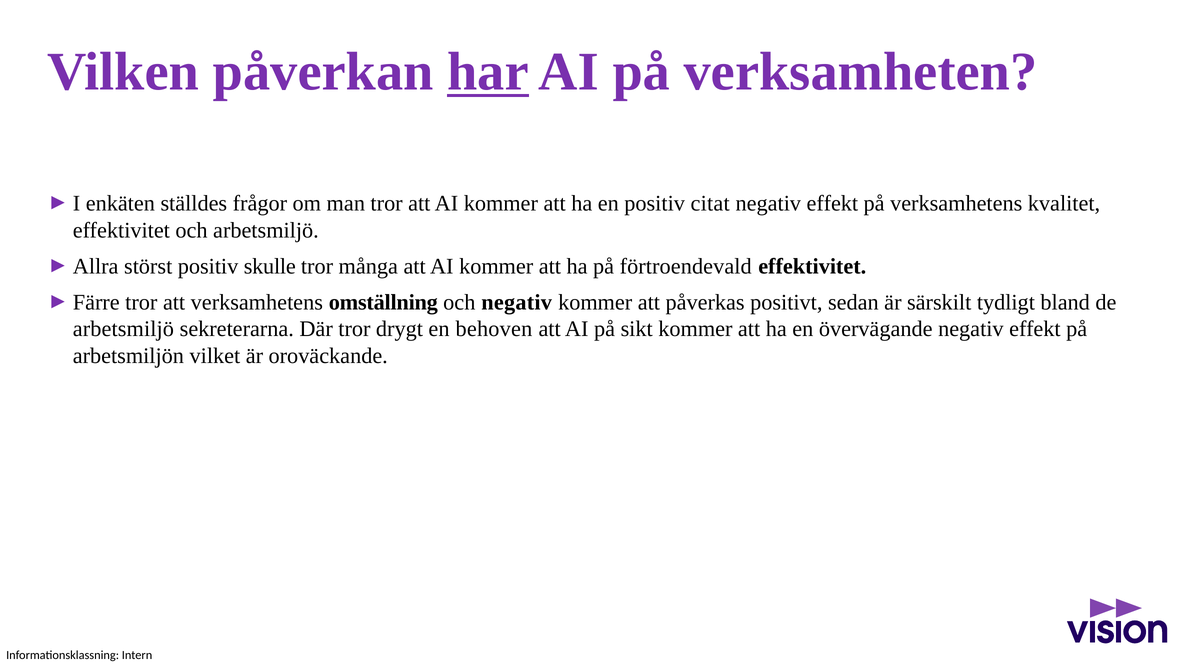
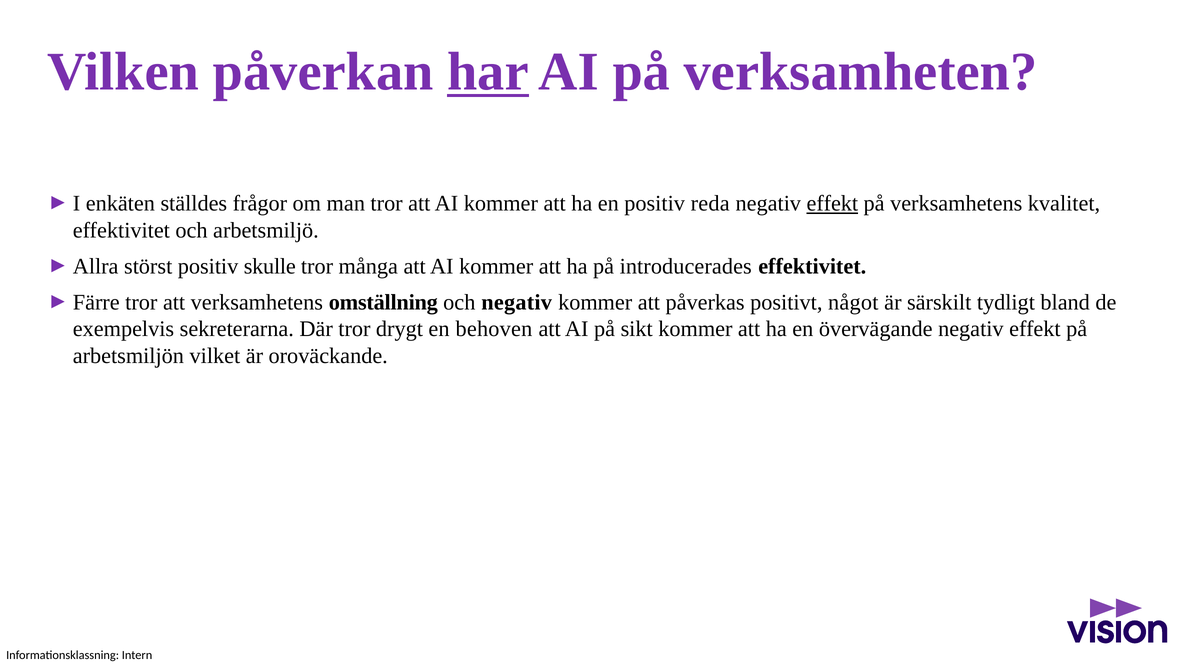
citat: citat -> reda (710, 204)
effekt underline: none -> present (832, 204)
förtroendevald: förtroendevald -> introducerades (686, 266)
sedan: sedan -> något (853, 302)
arbetsmiljö: arbetsmiljö -> exempelvis (123, 329)
